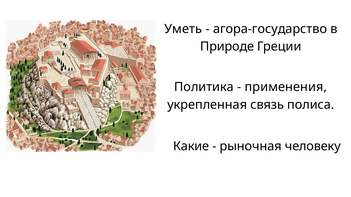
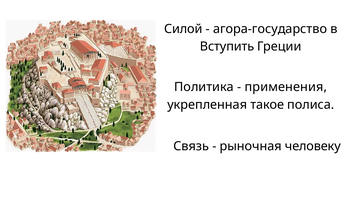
Уметь: Уметь -> Силой (183, 29)
Природе: Природе -> Вступить (227, 47)
связь: связь -> такое (267, 105)
Какие: Какие -> Связь (191, 146)
